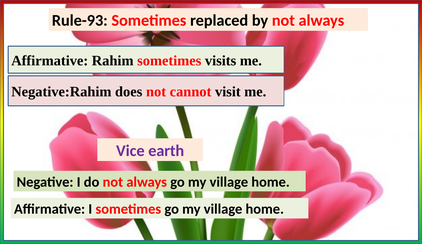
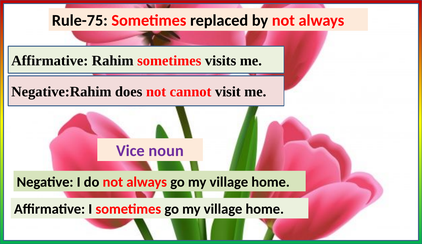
Rule-93: Rule-93 -> Rule-75 (80, 21)
earth: earth -> noun (166, 150)
